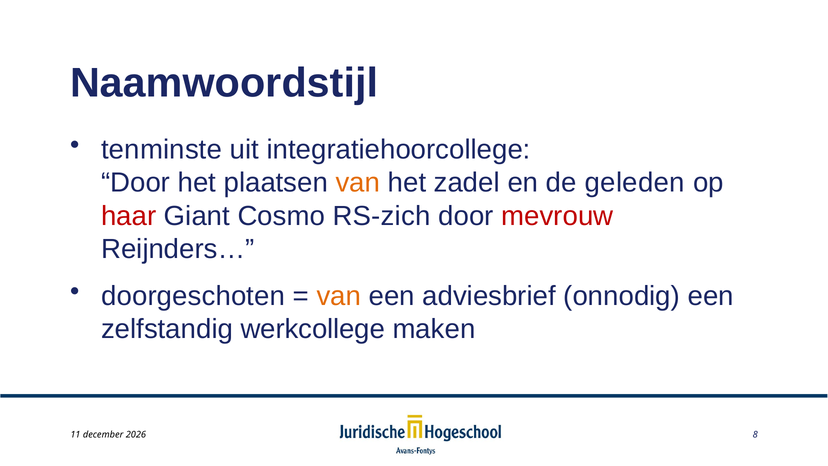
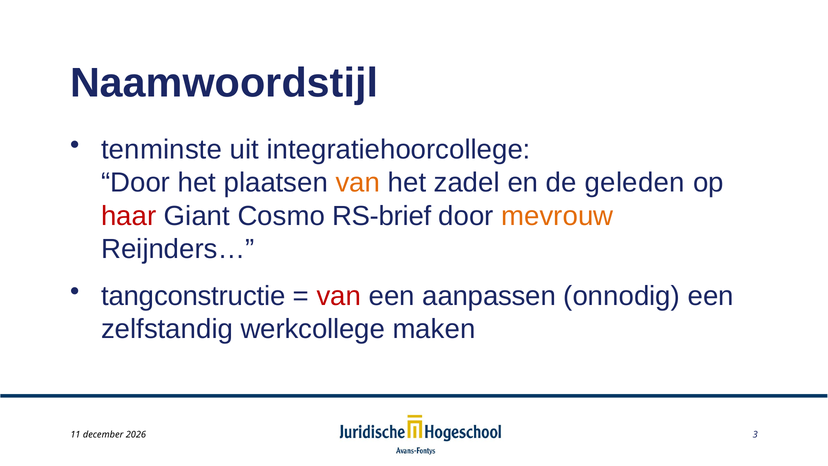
RS-zich: RS-zich -> RS-brief (382, 216)
mevrouw colour: red -> orange (557, 216)
doorgeschoten: doorgeschoten -> tangconstructie (193, 296)
van colour: orange -> red (339, 296)
adviesbrief: adviesbrief -> aanpassen (489, 296)
8: 8 -> 3 (755, 435)
